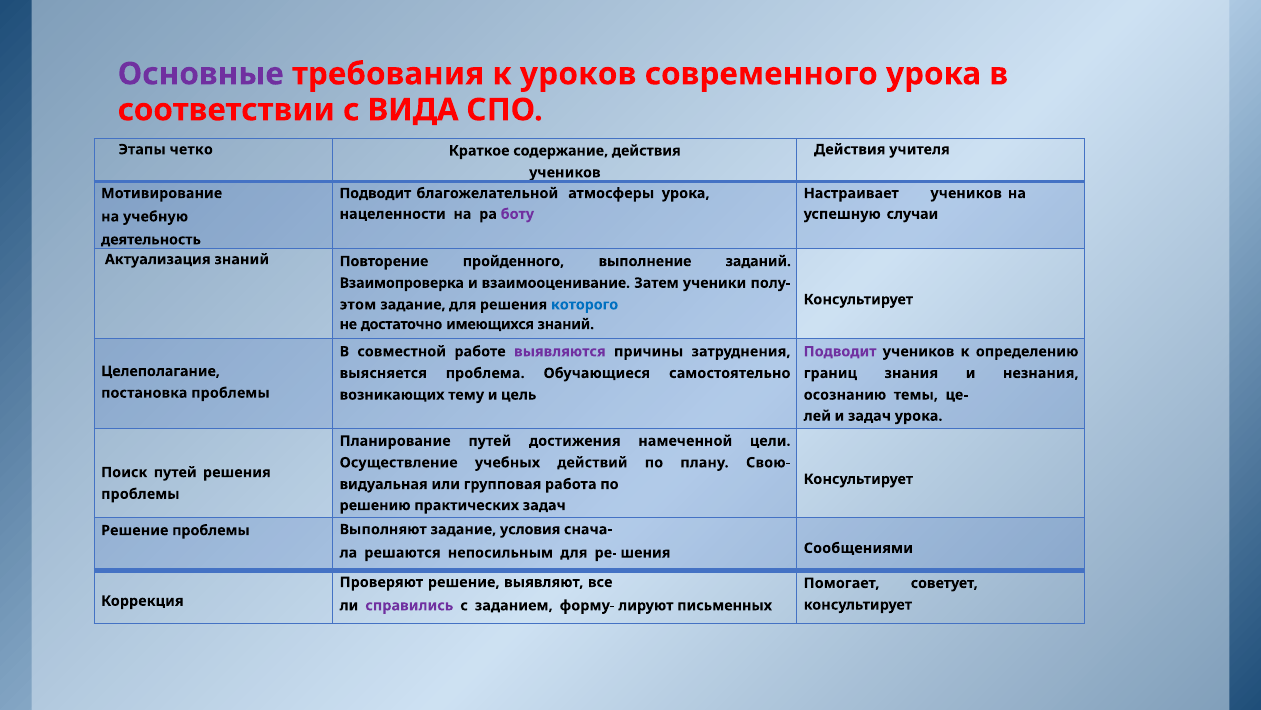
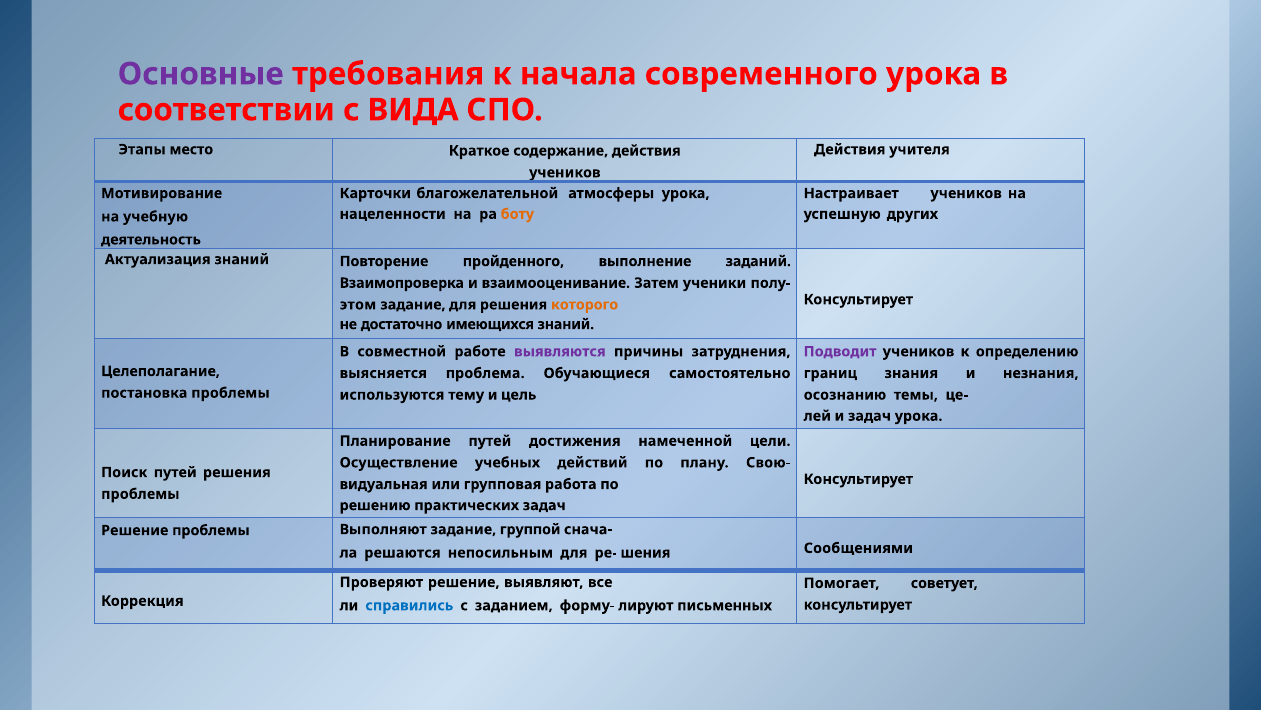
уроков: уроков -> начала (578, 74)
четко: четко -> место (191, 149)
Подводит: Подводит -> Карточки (375, 193)
боту colour: purple -> orange (517, 214)
случаи: случаи -> других (912, 214)
которого colour: blue -> orange (585, 304)
возникающих: возникающих -> используются (392, 395)
условия: условия -> группой (530, 529)
справились colour: purple -> blue (409, 605)
